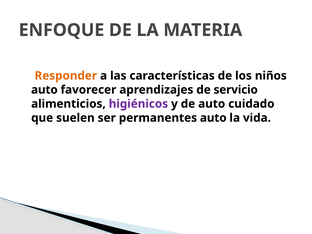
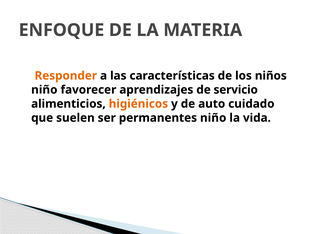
auto: auto -> niño (44, 90)
higiénicos colour: purple -> orange (138, 104)
permanentes auto: auto -> niño (213, 118)
